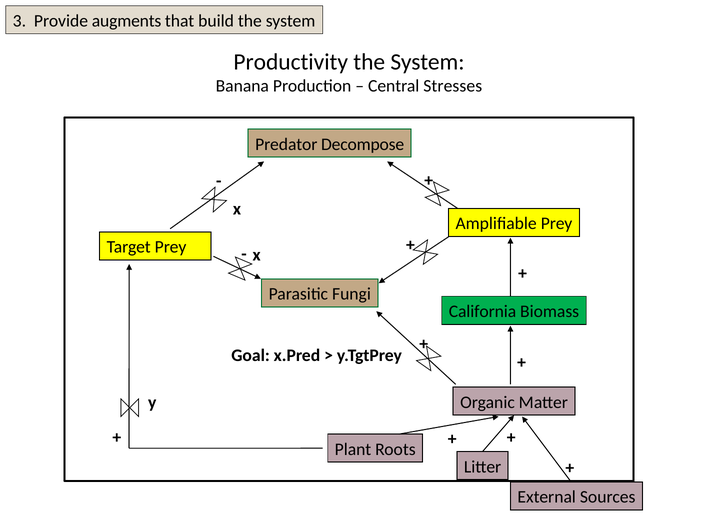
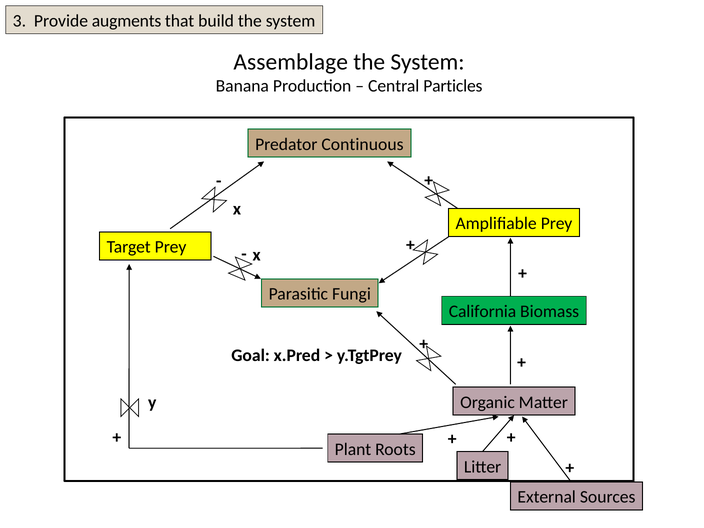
Productivity: Productivity -> Assemblage (291, 62)
Stresses: Stresses -> Particles (453, 86)
Decompose: Decompose -> Continuous (362, 144)
